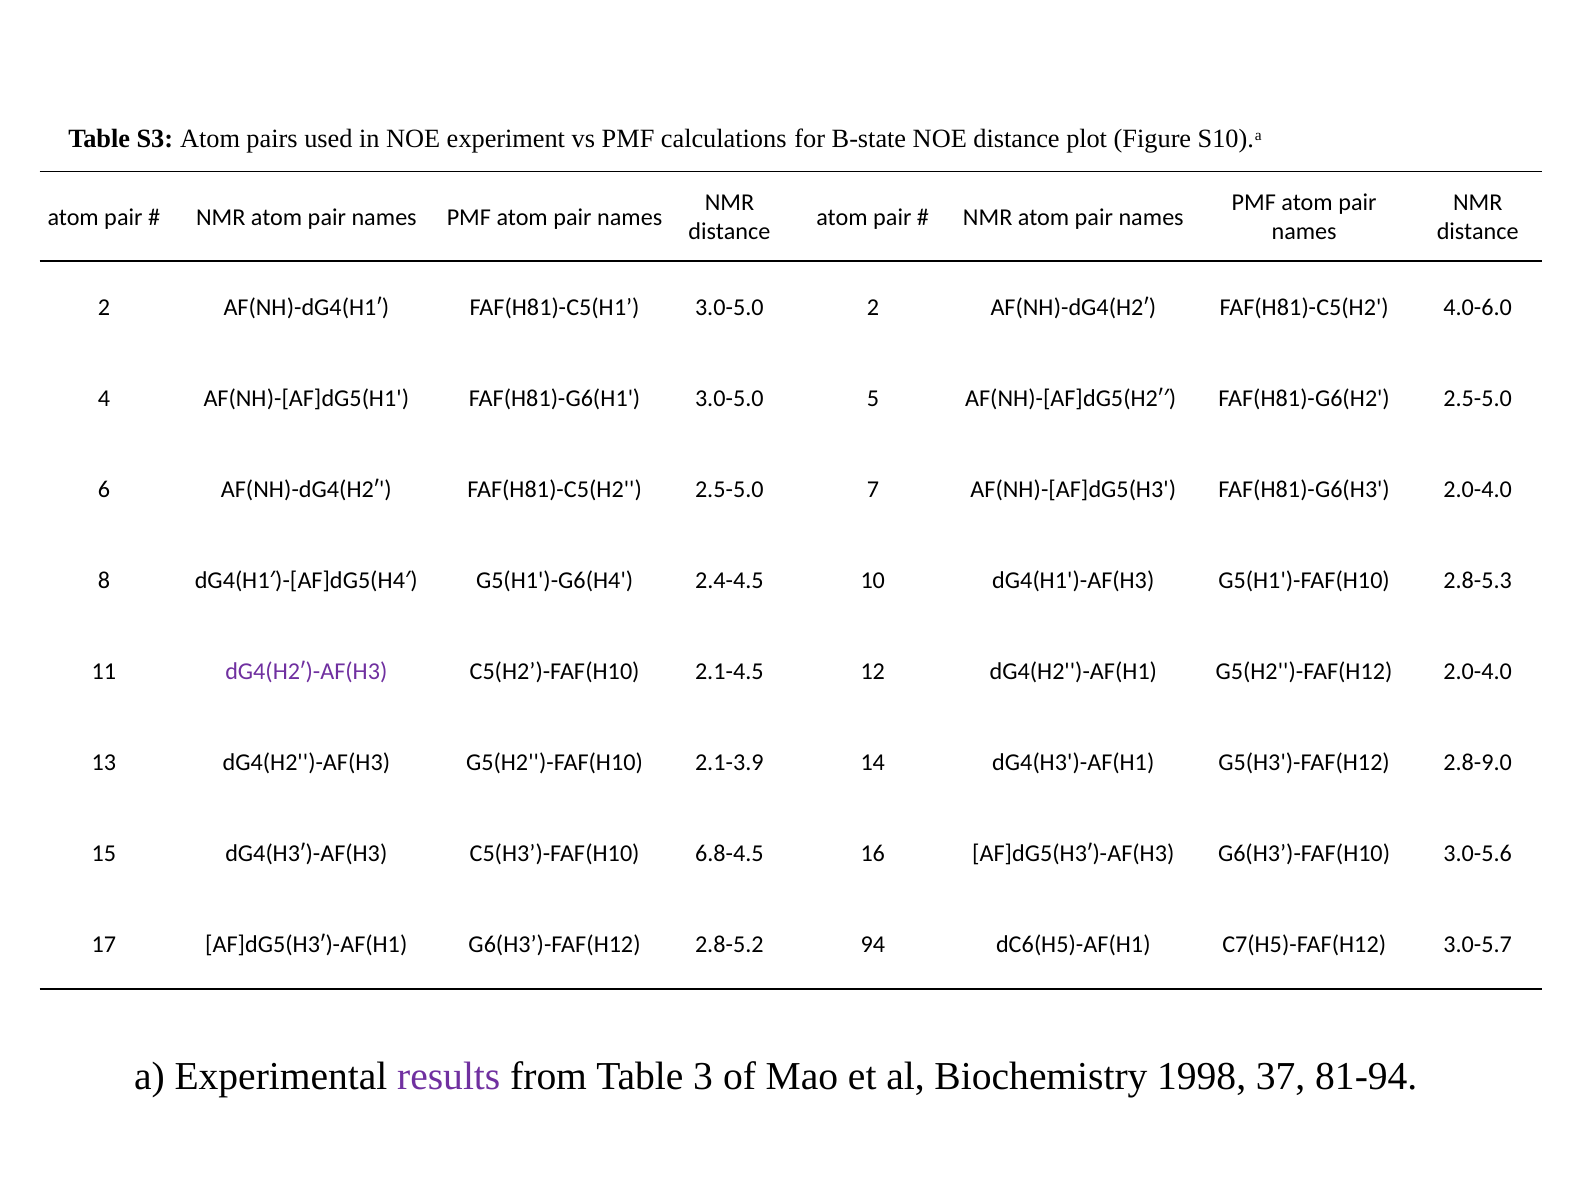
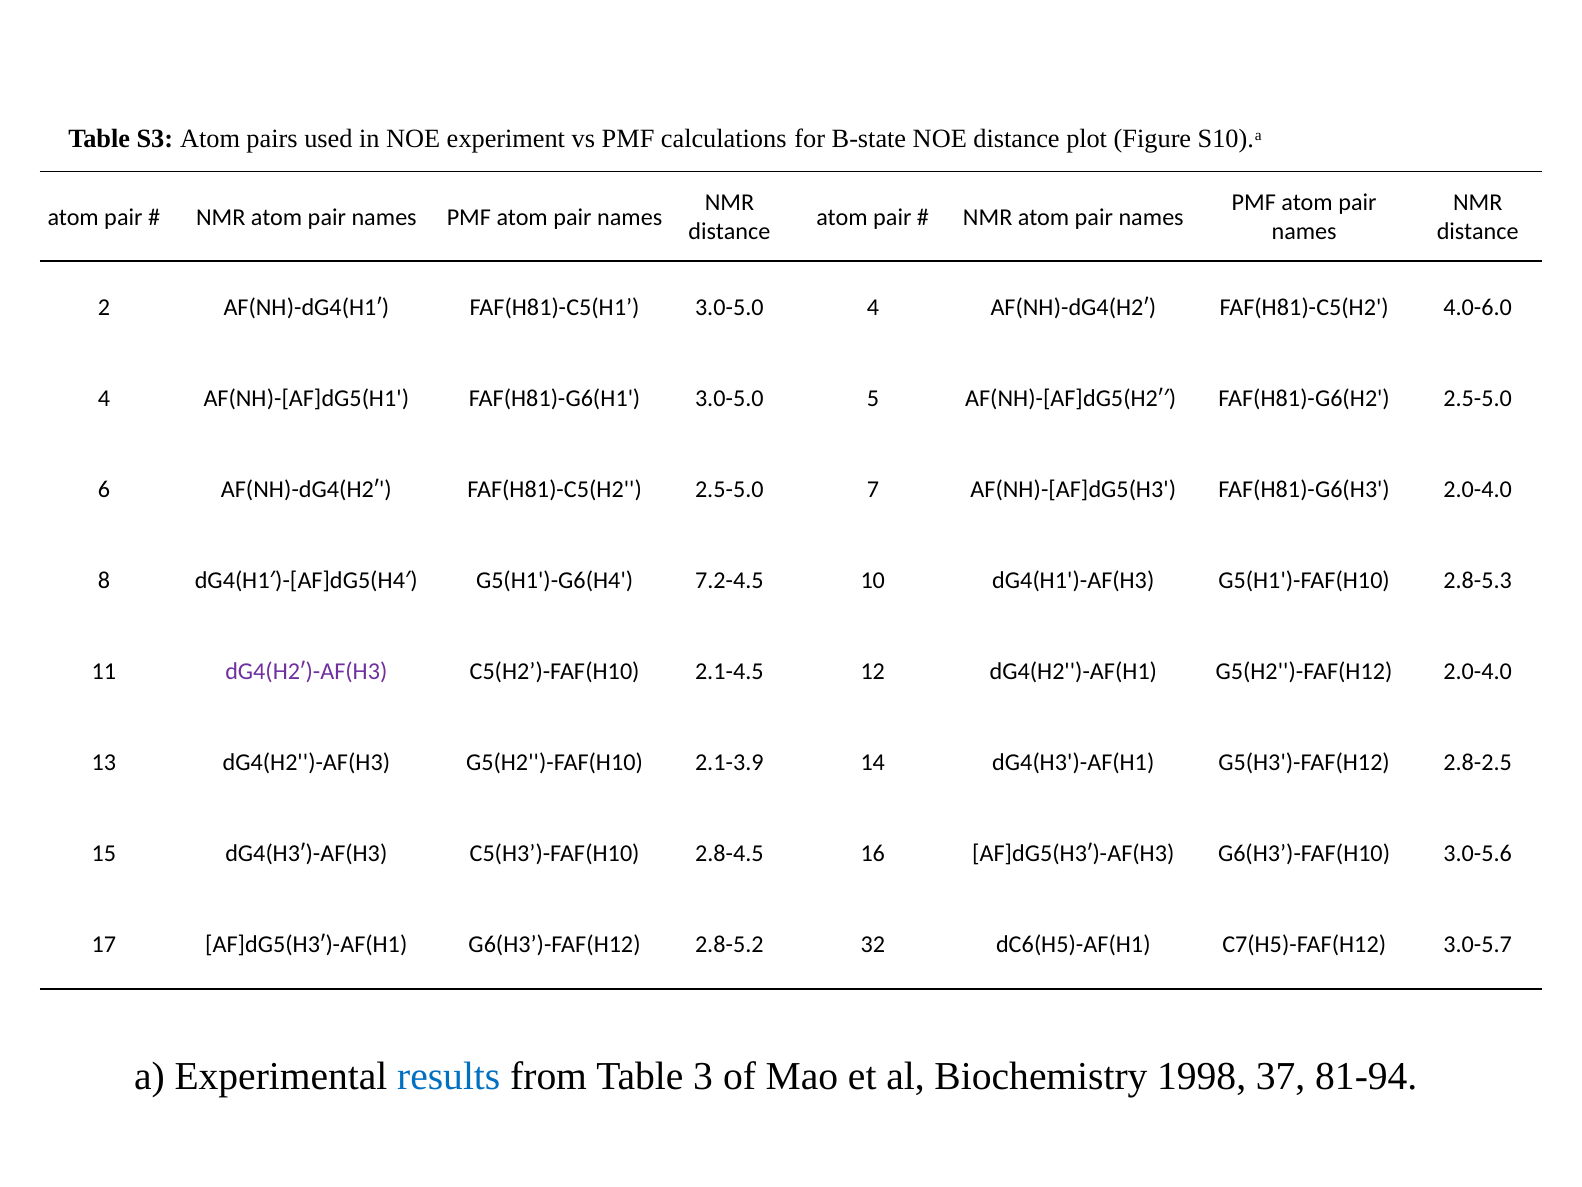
3.0-5.0 2: 2 -> 4 (873, 307)
2.4-4.5: 2.4-4.5 -> 7.2-4.5 (729, 580)
2.8-9.0: 2.8-9.0 -> 2.8-2.5 (1478, 762)
6.8-4.5: 6.8-4.5 -> 2.8-4.5 (729, 853)
94: 94 -> 32 (873, 944)
results colour: purple -> blue (449, 1076)
